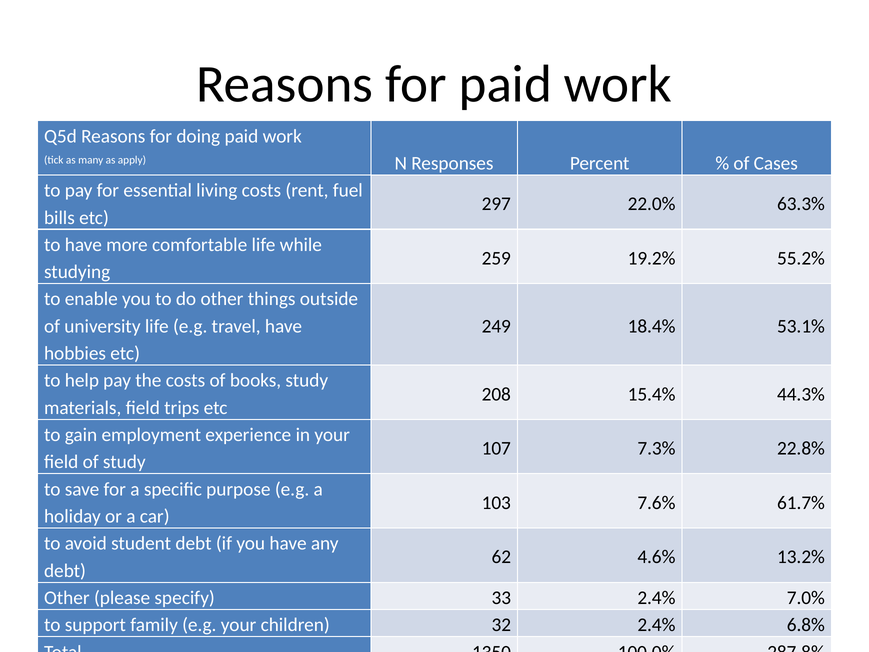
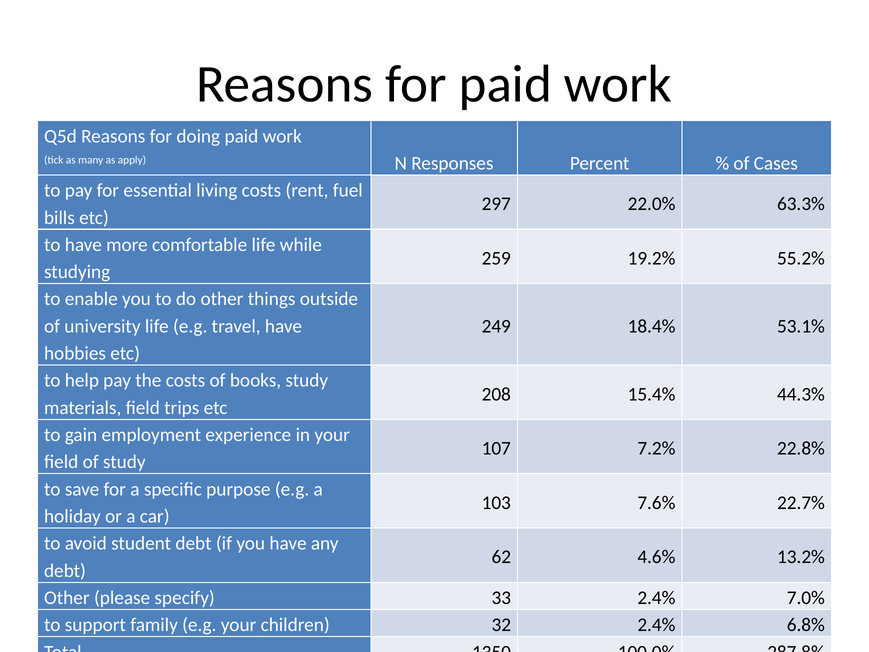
7.3%: 7.3% -> 7.2% (656, 448)
61.7%: 61.7% -> 22.7% (801, 503)
